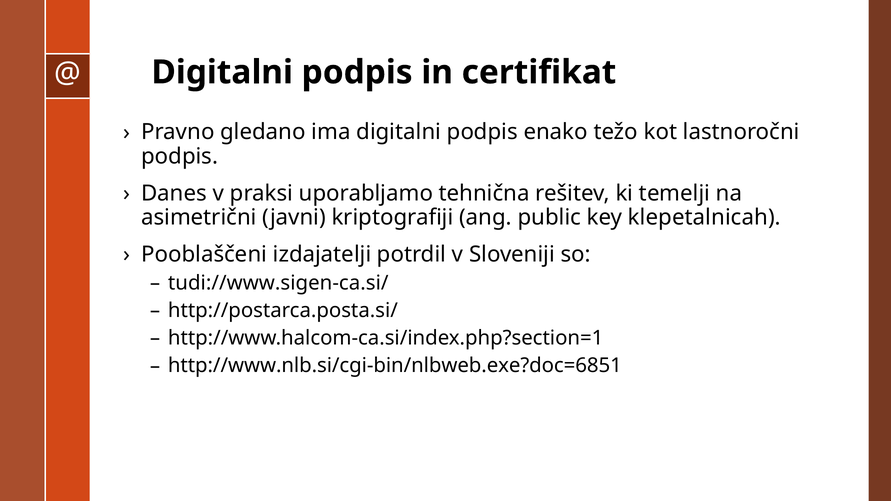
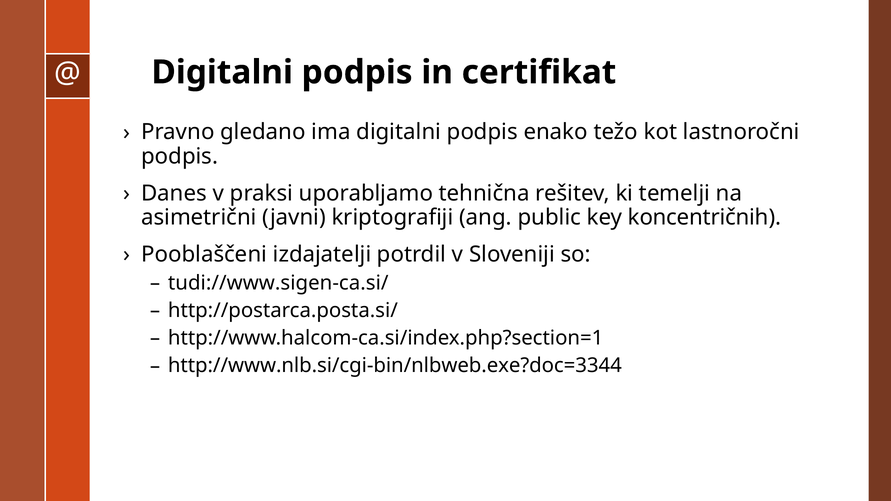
klepetalnicah: klepetalnicah -> koncentričnih (704, 217)
http://www.nlb.si/cgi-bin/nlbweb.exe?doc=6851: http://www.nlb.si/cgi-bin/nlbweb.exe?doc=6851 -> http://www.nlb.si/cgi-bin/nlbweb.exe?doc=3344 (395, 366)
